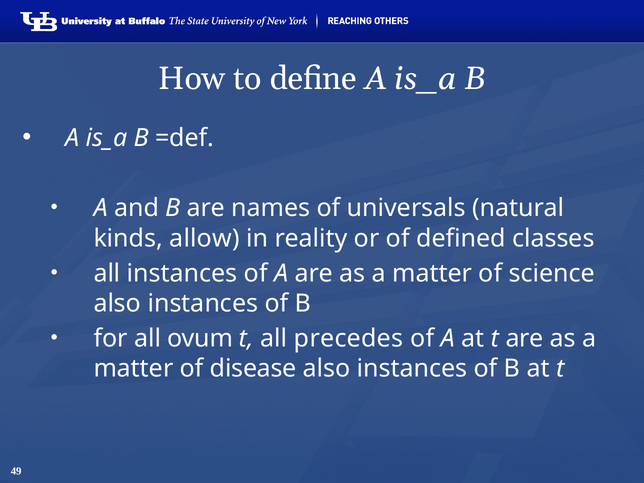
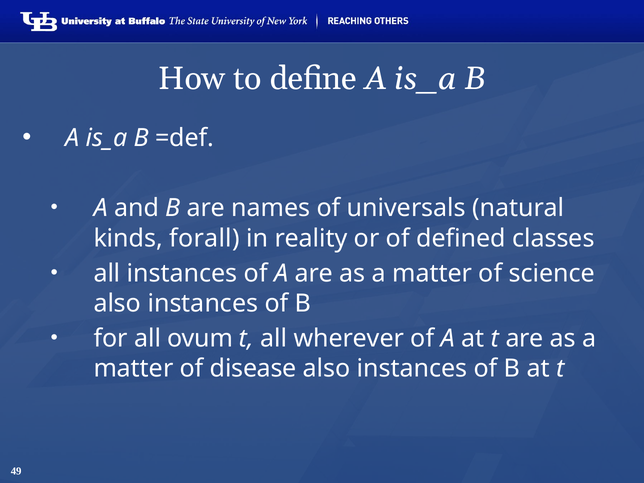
allow: allow -> forall (205, 238)
precedes: precedes -> wherever (349, 339)
